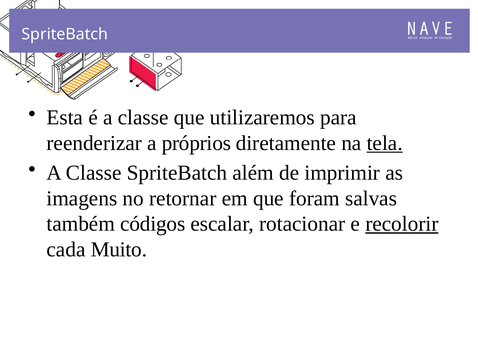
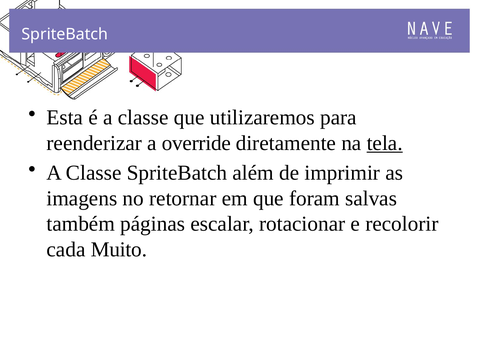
próprios: próprios -> override (196, 143)
códigos: códigos -> páginas (153, 224)
recolorir underline: present -> none (402, 224)
